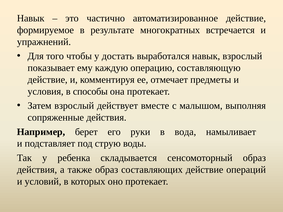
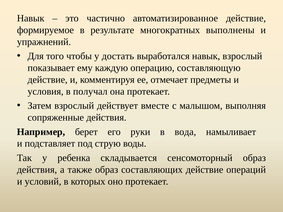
встречается: встречается -> выполнены (230, 30)
способы: способы -> получал (90, 92)
